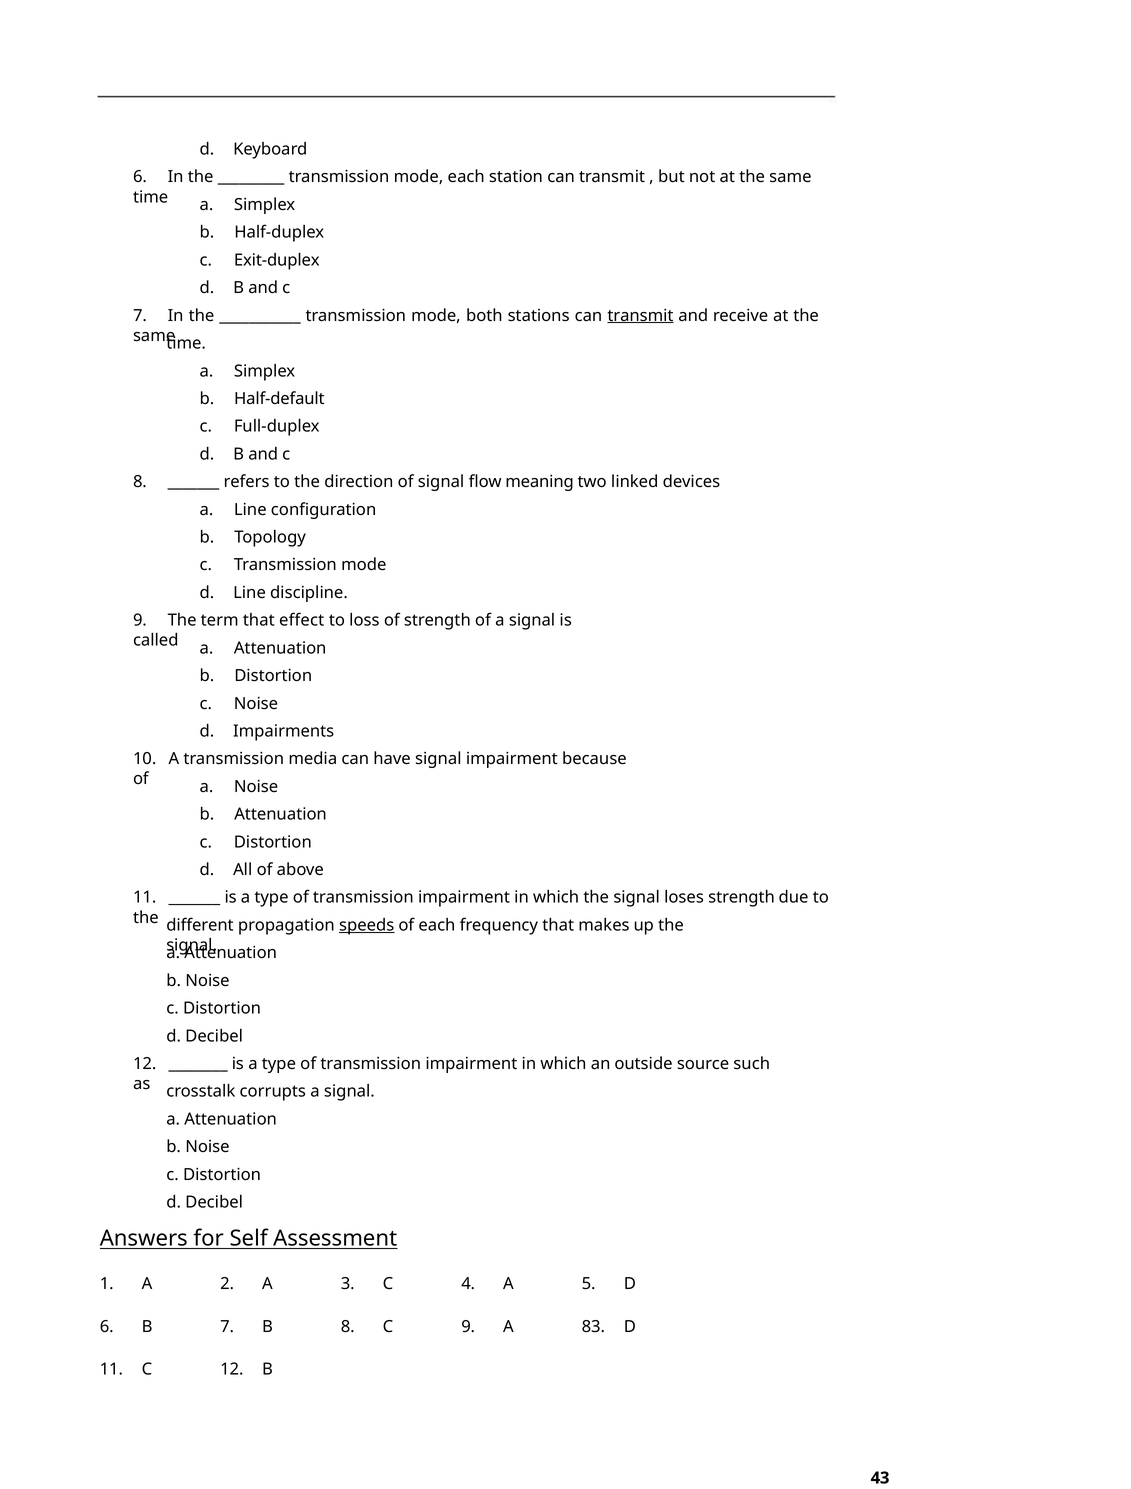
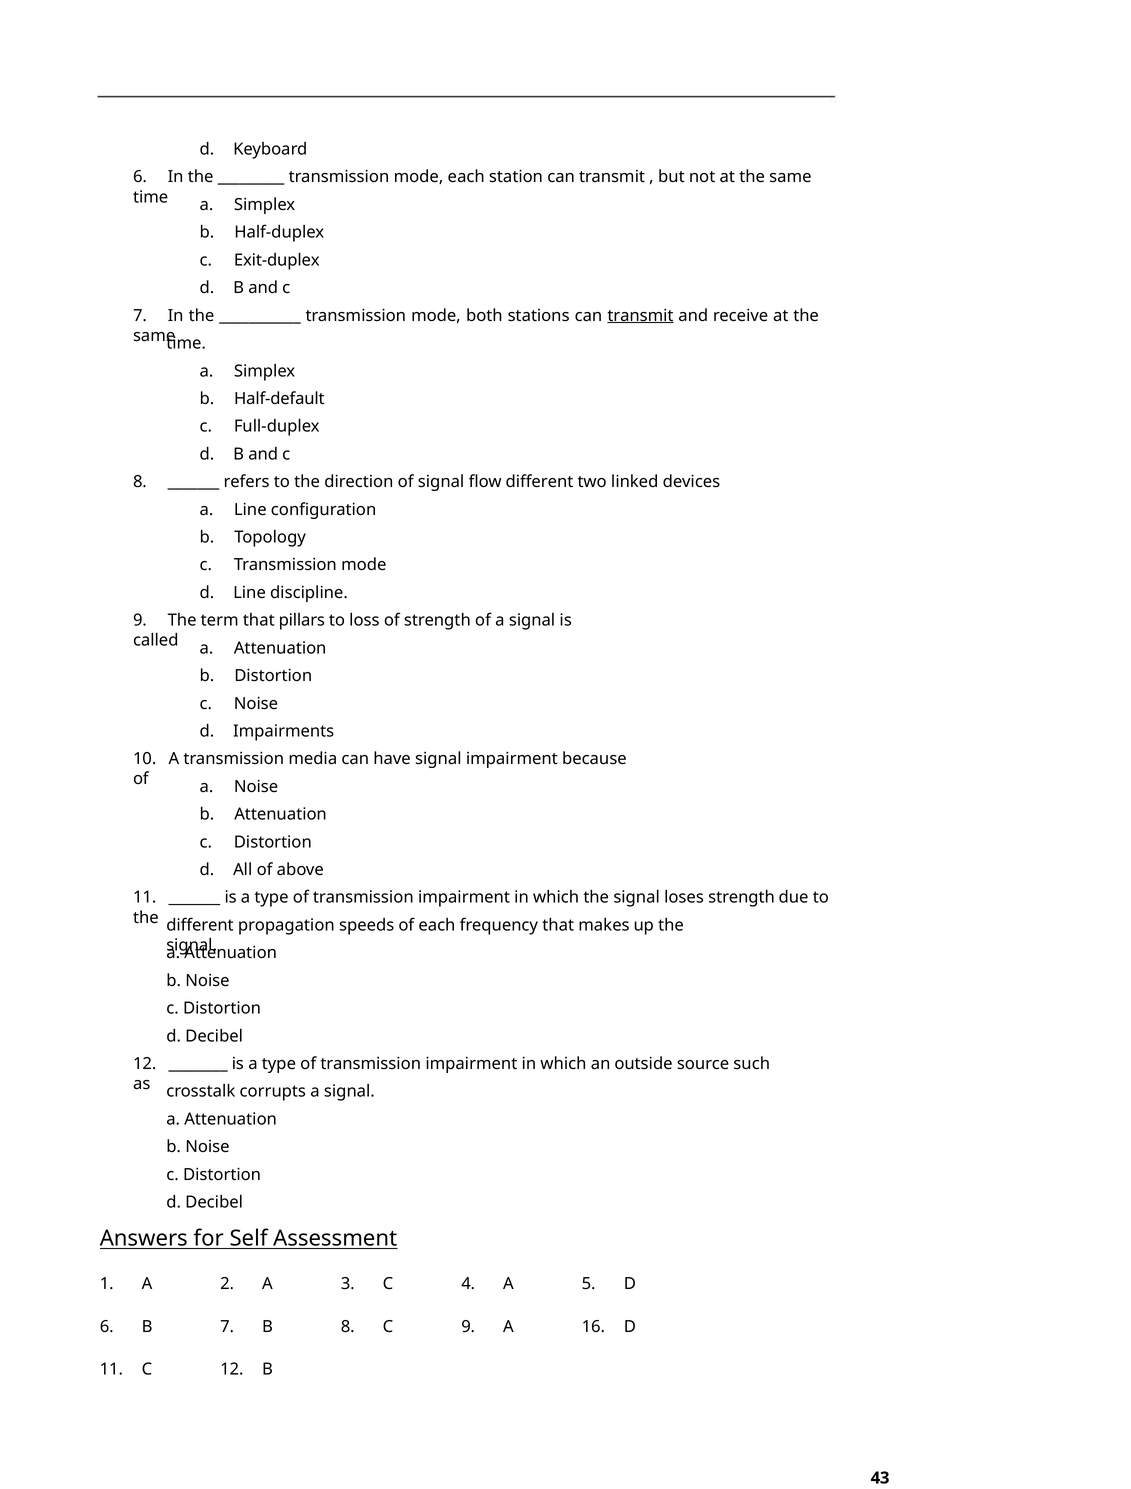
flow meaning: meaning -> different (539, 482)
effect: effect -> pillars (302, 621)
speeds underline: present -> none (367, 925)
83: 83 -> 16 (593, 1327)
